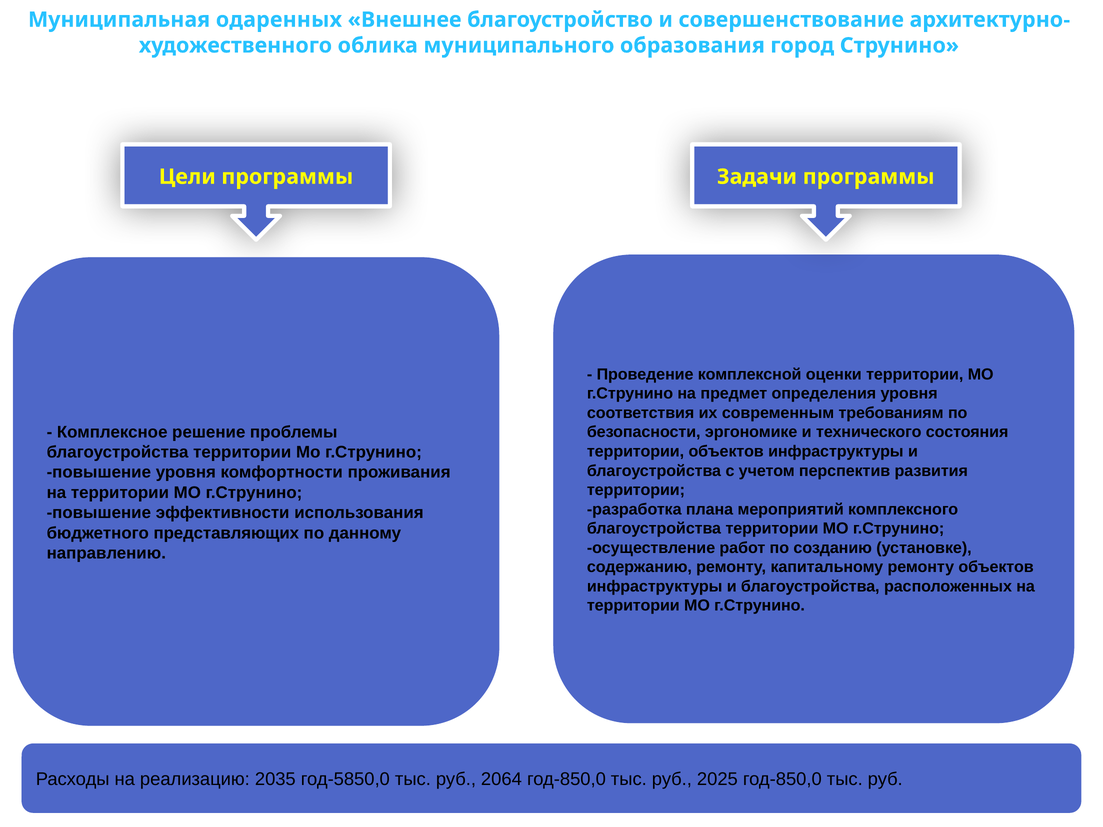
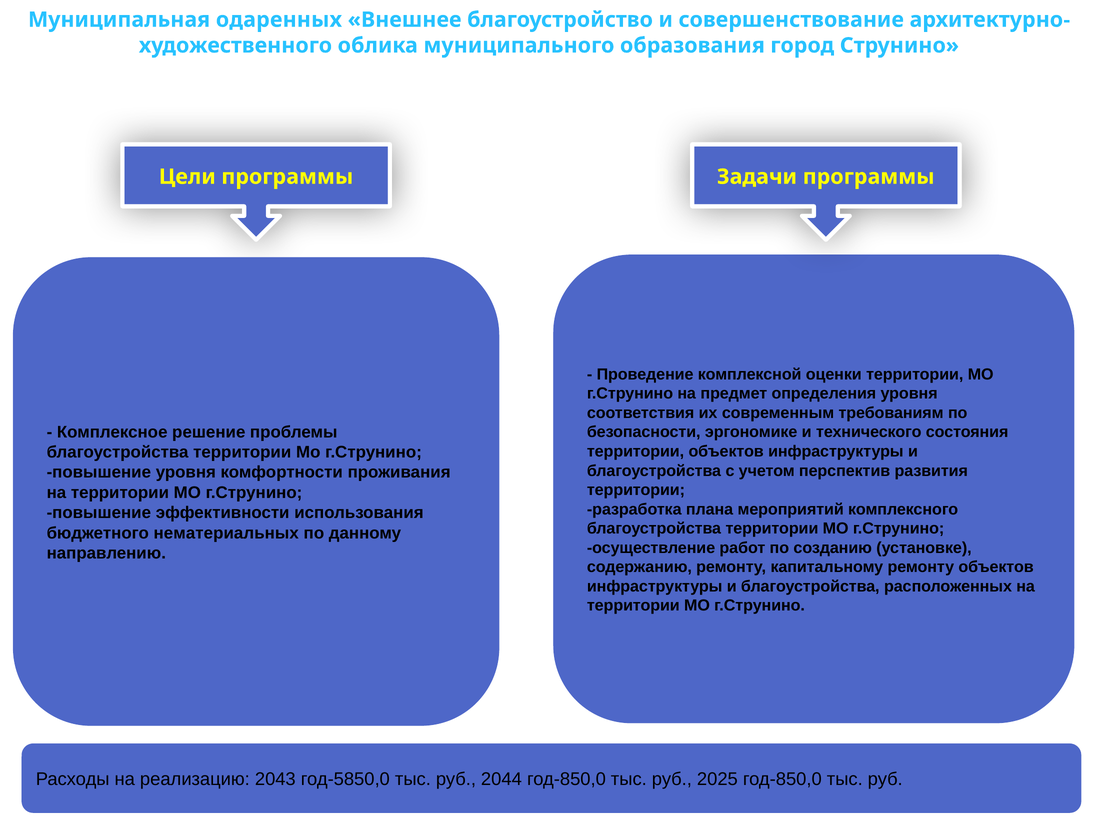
представляющих: представляющих -> нематериальных (226, 533)
2035: 2035 -> 2043 (275, 780)
2064: 2064 -> 2044 (501, 780)
